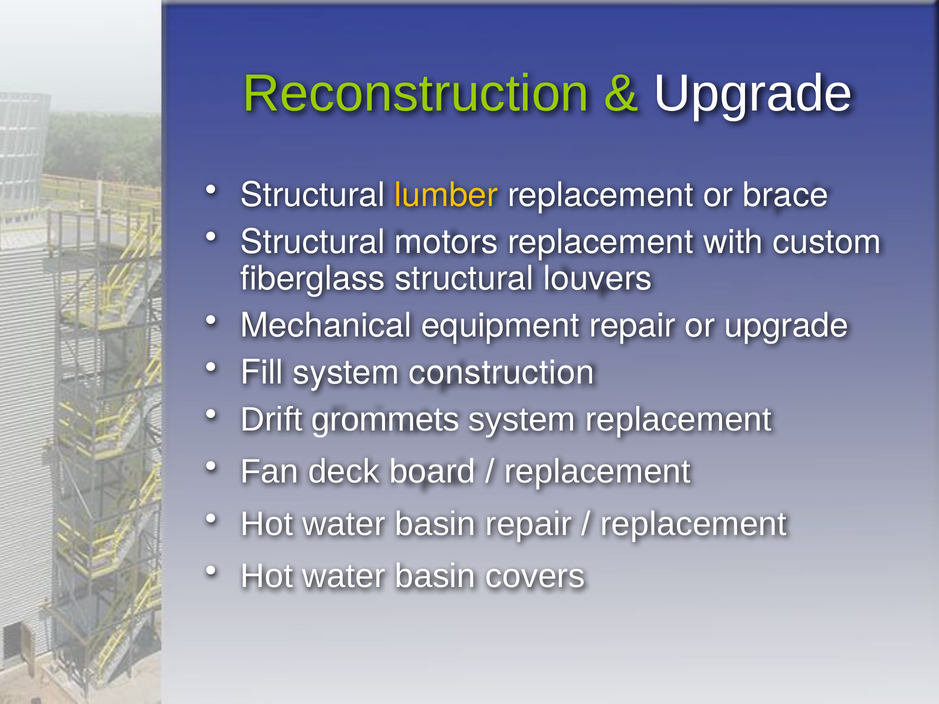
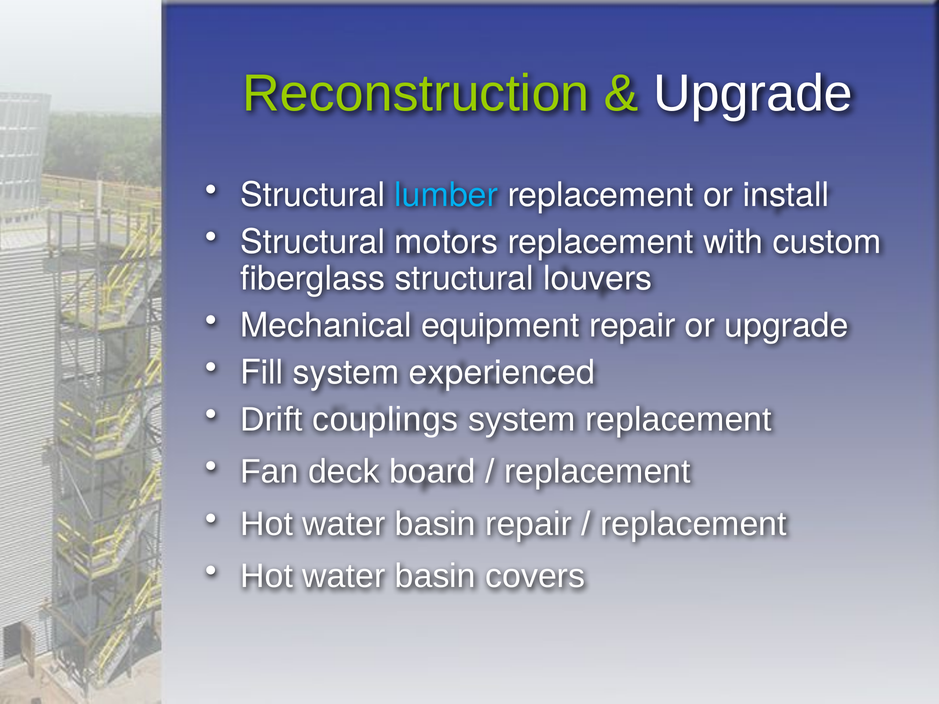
lumber colour: yellow -> light blue (446, 195)
brace: brace -> install (786, 195)
construction: construction -> experienced (502, 373)
grommets: grommets -> couplings (385, 420)
